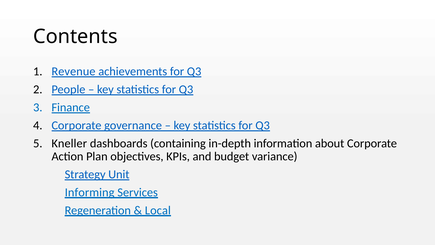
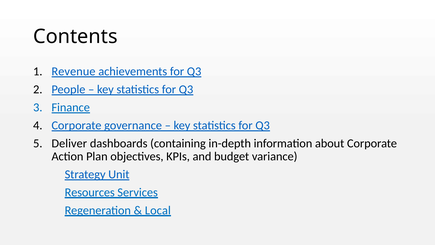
Kneller: Kneller -> Deliver (69, 143)
Informing: Informing -> Resources (90, 192)
